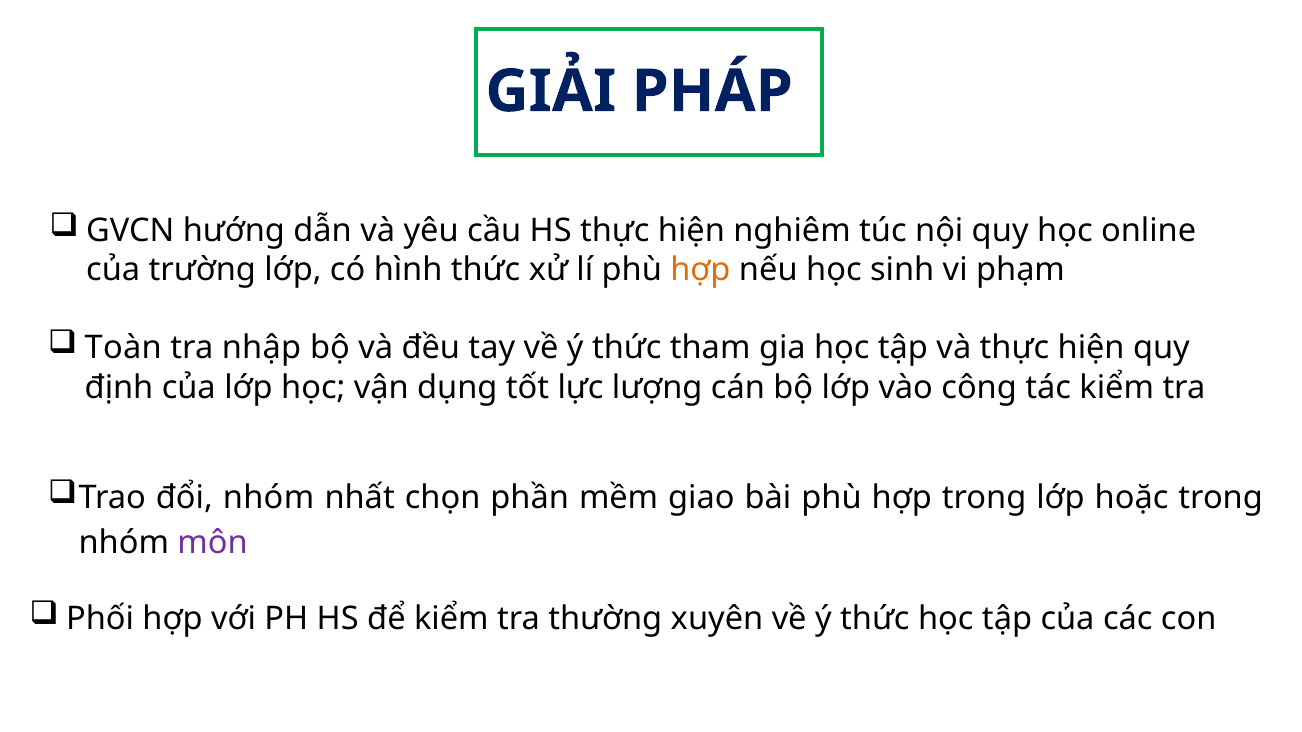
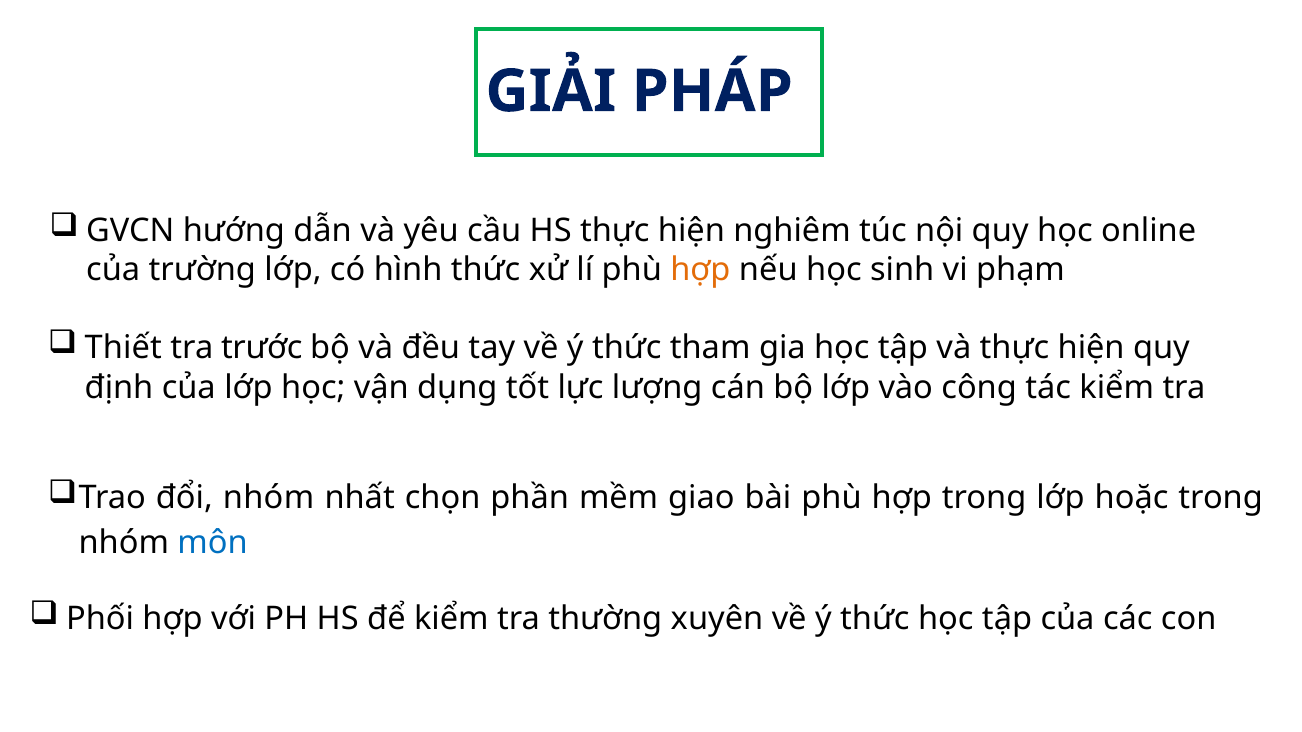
Toàn: Toàn -> Thiết (123, 348)
nhập: nhập -> trước (262, 348)
môn colour: purple -> blue (213, 543)
